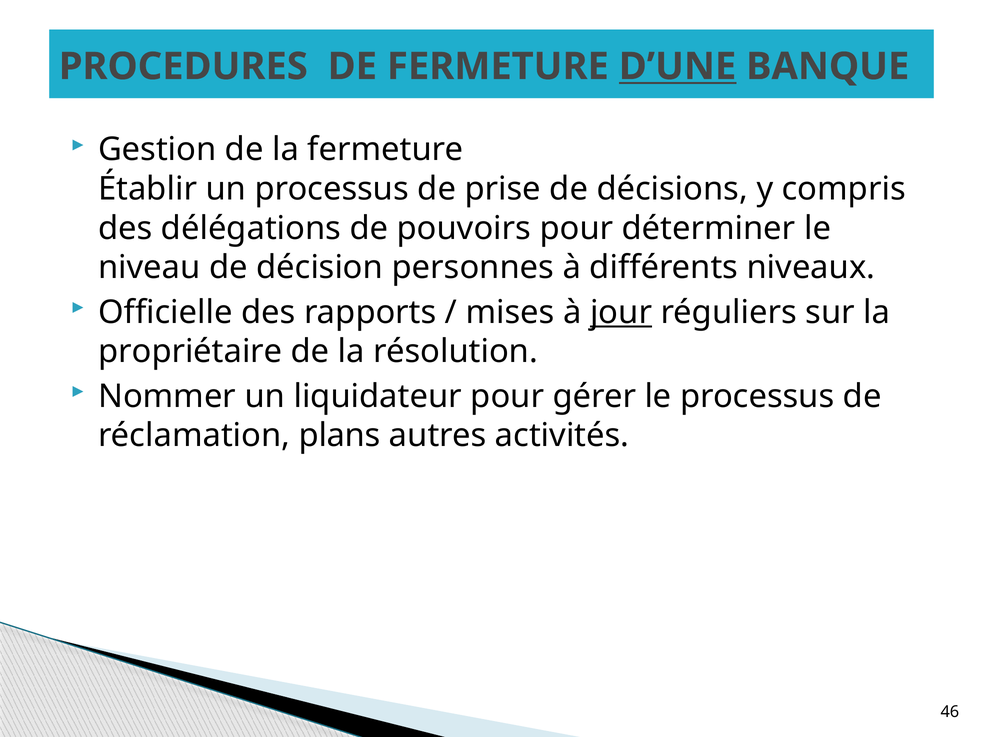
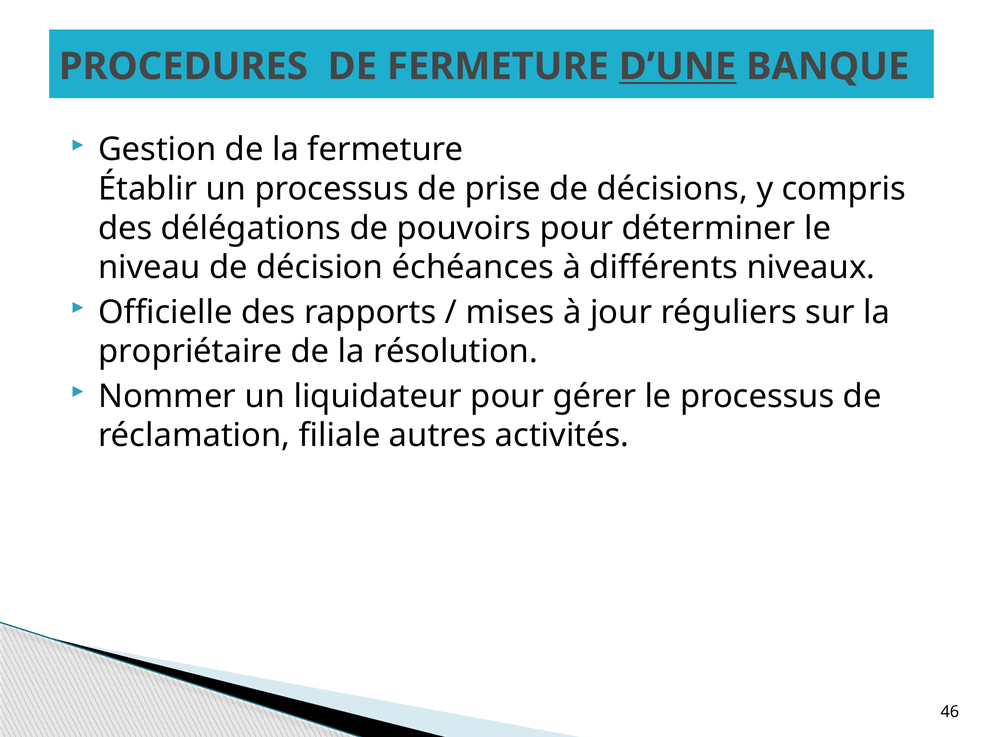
personnes: personnes -> échéances (473, 268)
jour underline: present -> none (621, 312)
plans: plans -> filiale (340, 436)
